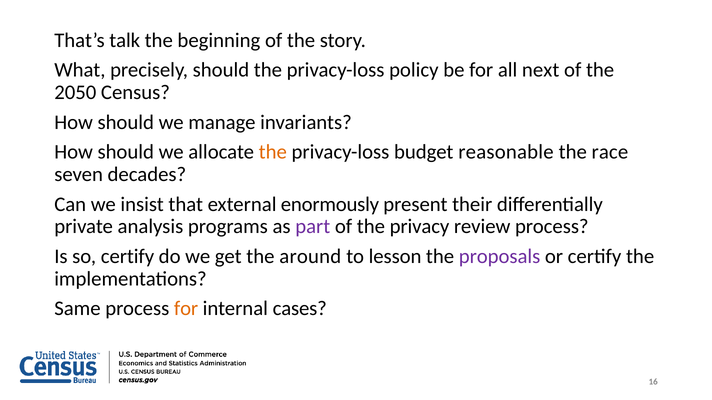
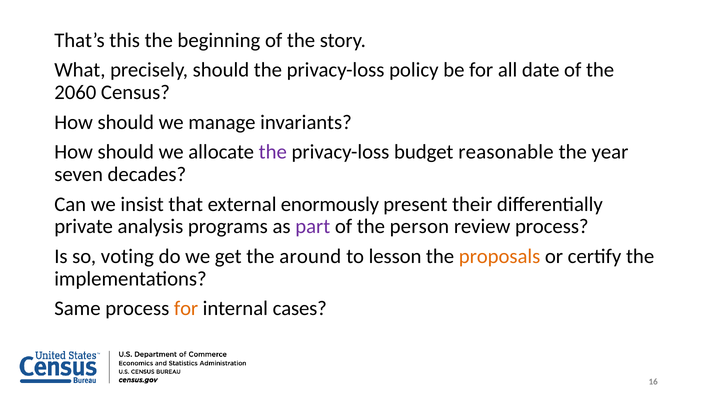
talk: talk -> this (125, 40)
next: next -> date (541, 70)
2050: 2050 -> 2060 (75, 93)
the colour: orange -> purple (273, 152)
race: race -> year (610, 152)
privacy: privacy -> person (419, 227)
so certify: certify -> voting (127, 257)
proposals colour: purple -> orange (500, 257)
